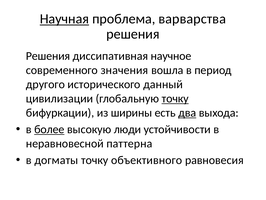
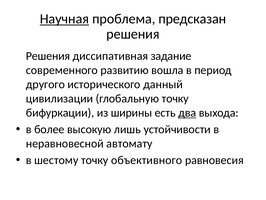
варварства: варварства -> предсказан (192, 19)
научное: научное -> задание (171, 56)
значения: значения -> развитию (125, 70)
точку underline: present -> none (175, 98)
более underline: present -> none (49, 129)
люди: люди -> лишь (127, 129)
паттерна: паттерна -> автомату (129, 143)
догматы: догматы -> шестому (56, 160)
